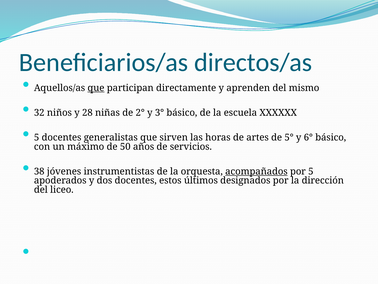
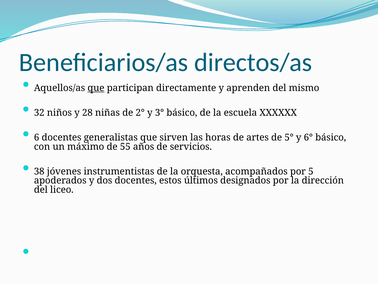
5: 5 -> 6 (37, 137)
50: 50 -> 55 (125, 146)
acompañados underline: present -> none (256, 171)
